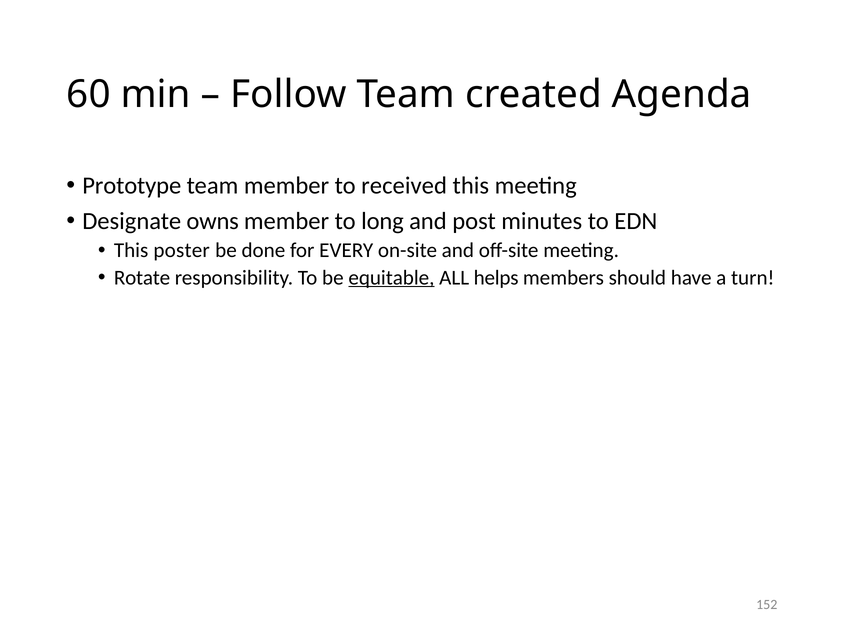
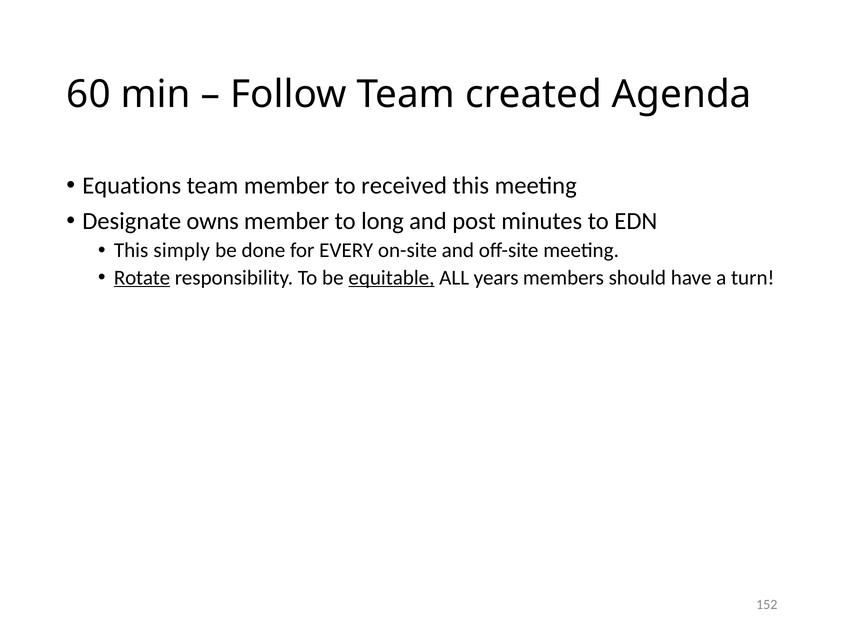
Prototype: Prototype -> Equations (132, 186)
poster: poster -> simply (182, 250)
Rotate underline: none -> present (142, 278)
helps: helps -> years (496, 278)
